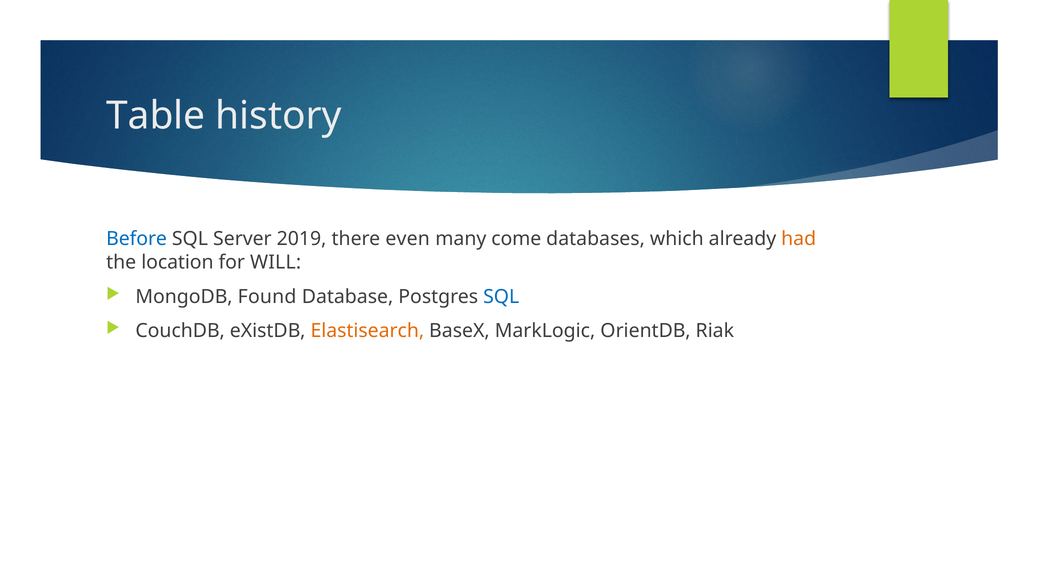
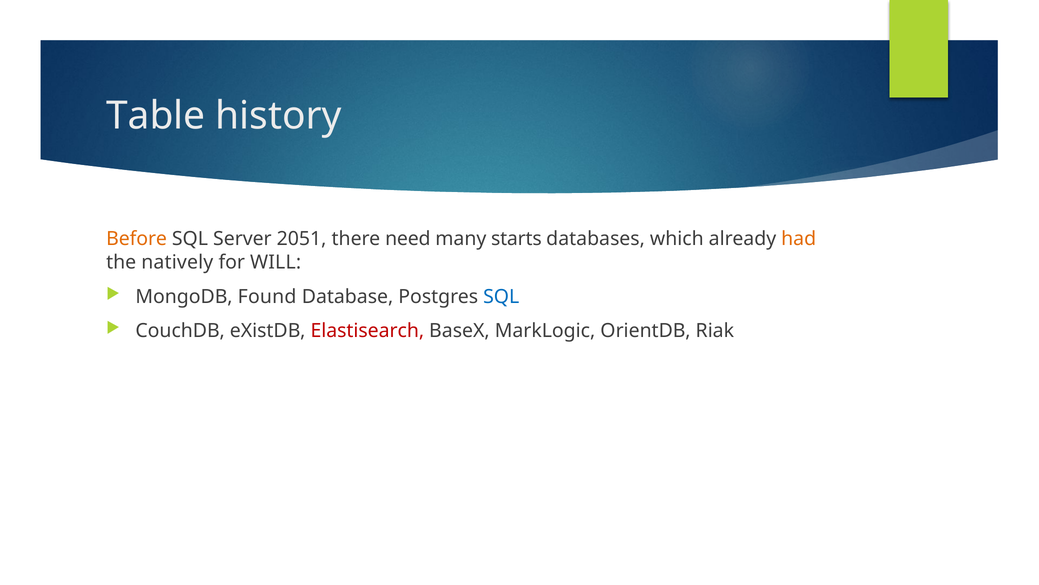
Before colour: blue -> orange (137, 239)
2019: 2019 -> 2051 (302, 239)
even: even -> need (408, 239)
come: come -> starts (516, 239)
location: location -> natively (177, 262)
Elastisearch colour: orange -> red (367, 331)
